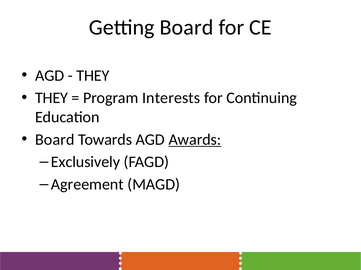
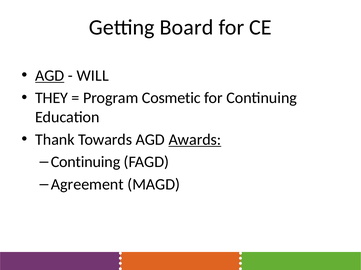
AGD underline: none -> present (50, 76)
THEY: THEY -> WILL (93, 76)
Interests: Interests -> Cosmetic (171, 98)
Board: Board -> Thank (55, 140)
Exclusively: Exclusively -> Continuing (86, 162)
